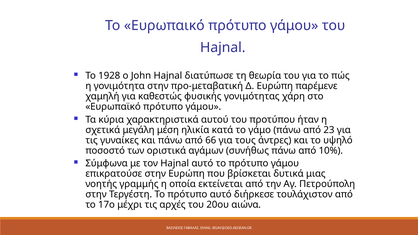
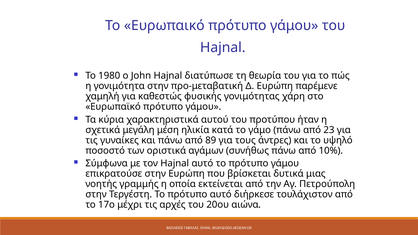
1928: 1928 -> 1980 (109, 76)
66: 66 -> 89 (211, 140)
